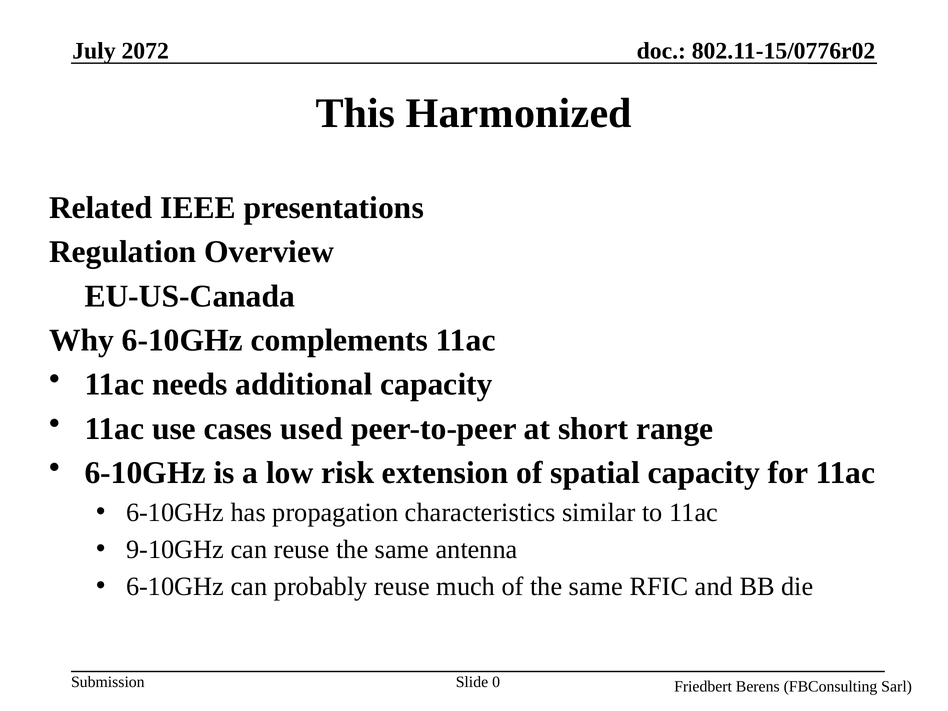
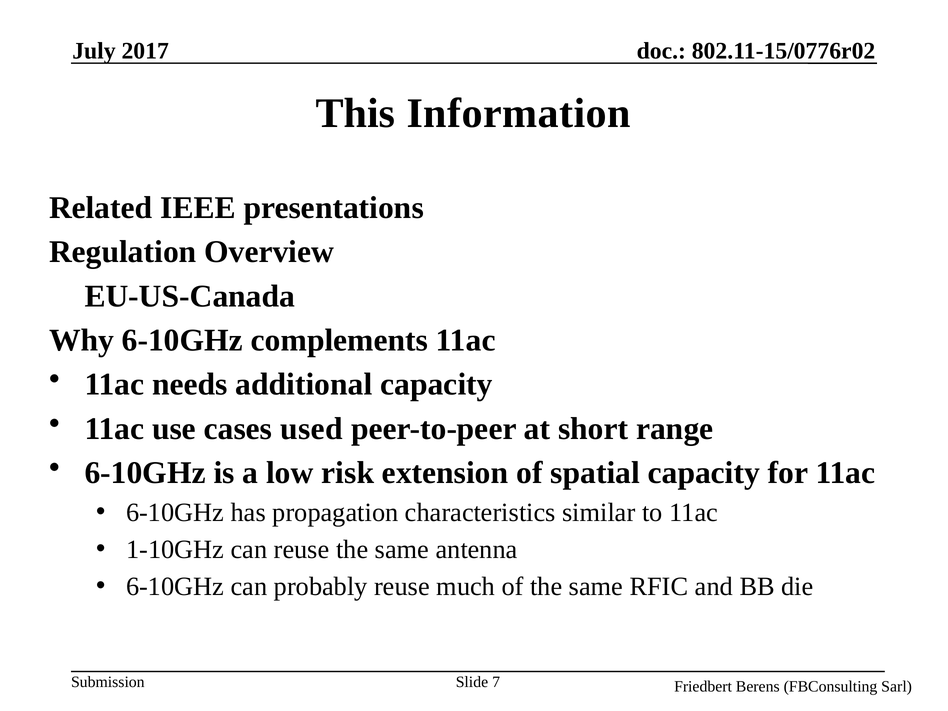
2072: 2072 -> 2017 (145, 51)
Harmonized: Harmonized -> Information (519, 114)
9-10GHz: 9-10GHz -> 1-10GHz (175, 550)
0: 0 -> 7 (496, 682)
